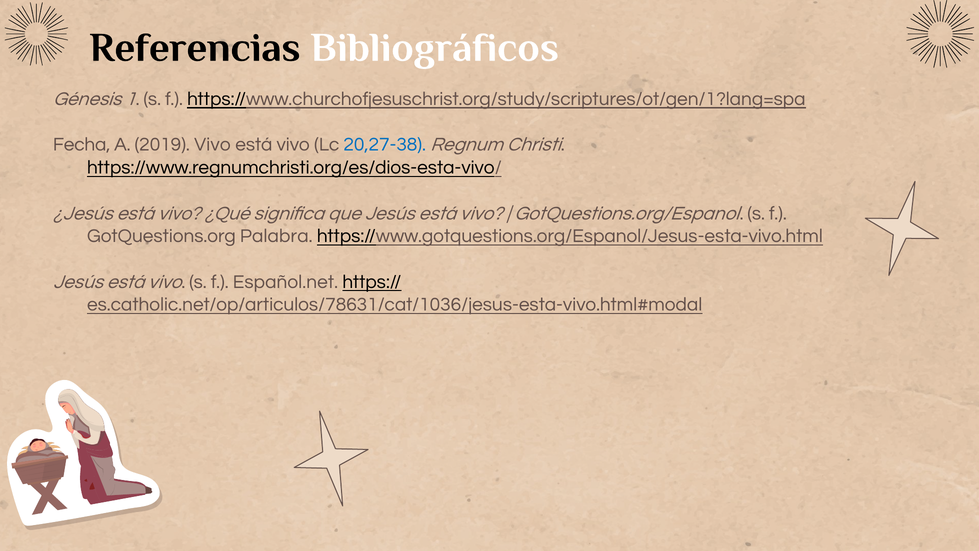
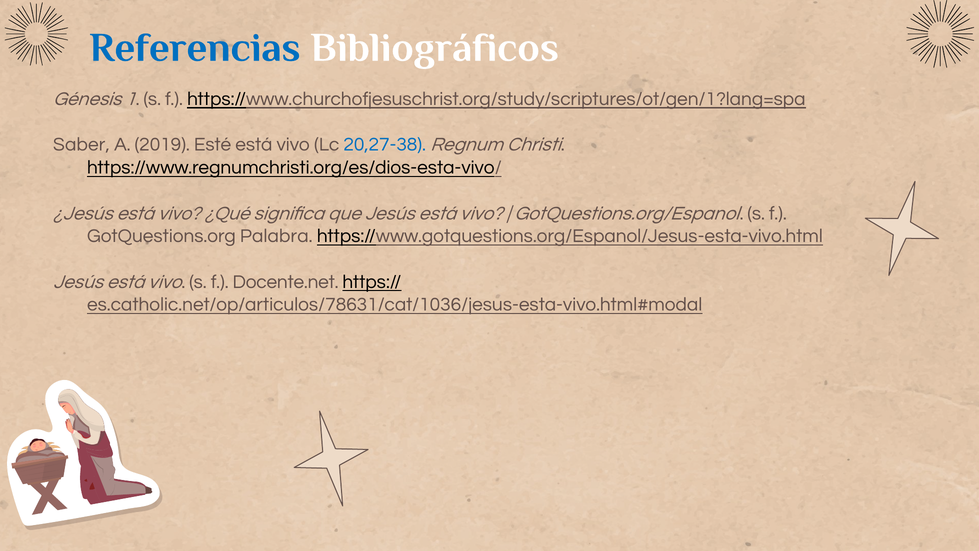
Referencias colour: black -> blue (195, 47)
Fecha: Fecha -> Saber (81, 145)
2019 Vivo: Vivo -> Esté (213, 145)
Español.net: Español.net -> Docente.net (286, 282)
